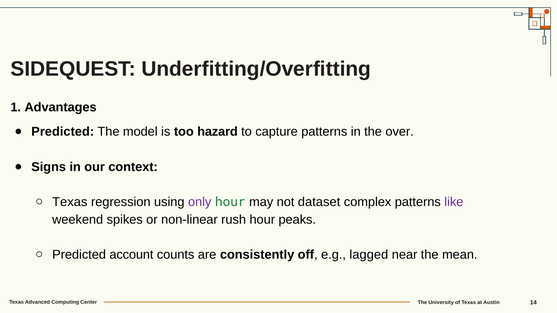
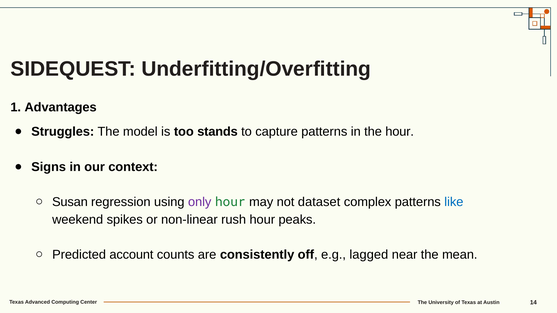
Predicted: Predicted -> Struggles (63, 132)
hazard: hazard -> stands (218, 132)
the over: over -> hour (400, 132)
Texas: Texas -> Susan (70, 202)
like colour: purple -> blue (454, 202)
